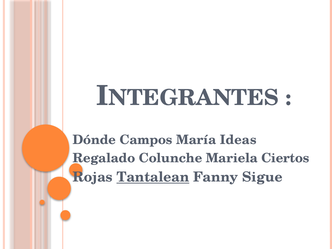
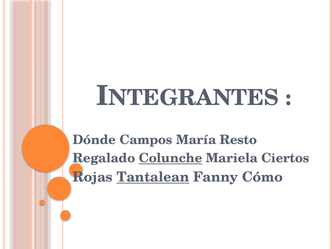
Ideas: Ideas -> Resto (238, 140)
Colunche underline: none -> present (171, 158)
Sigue: Sigue -> Cómo (262, 177)
